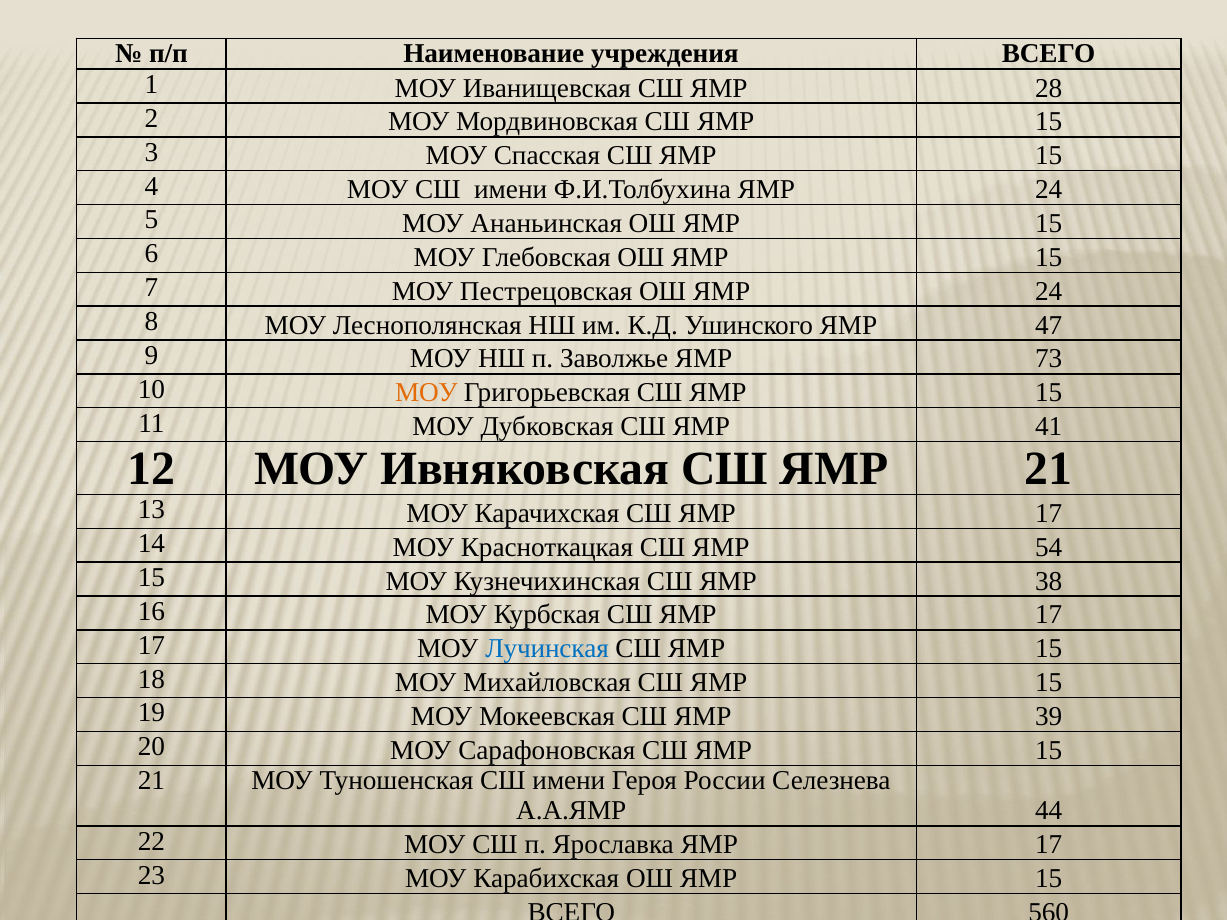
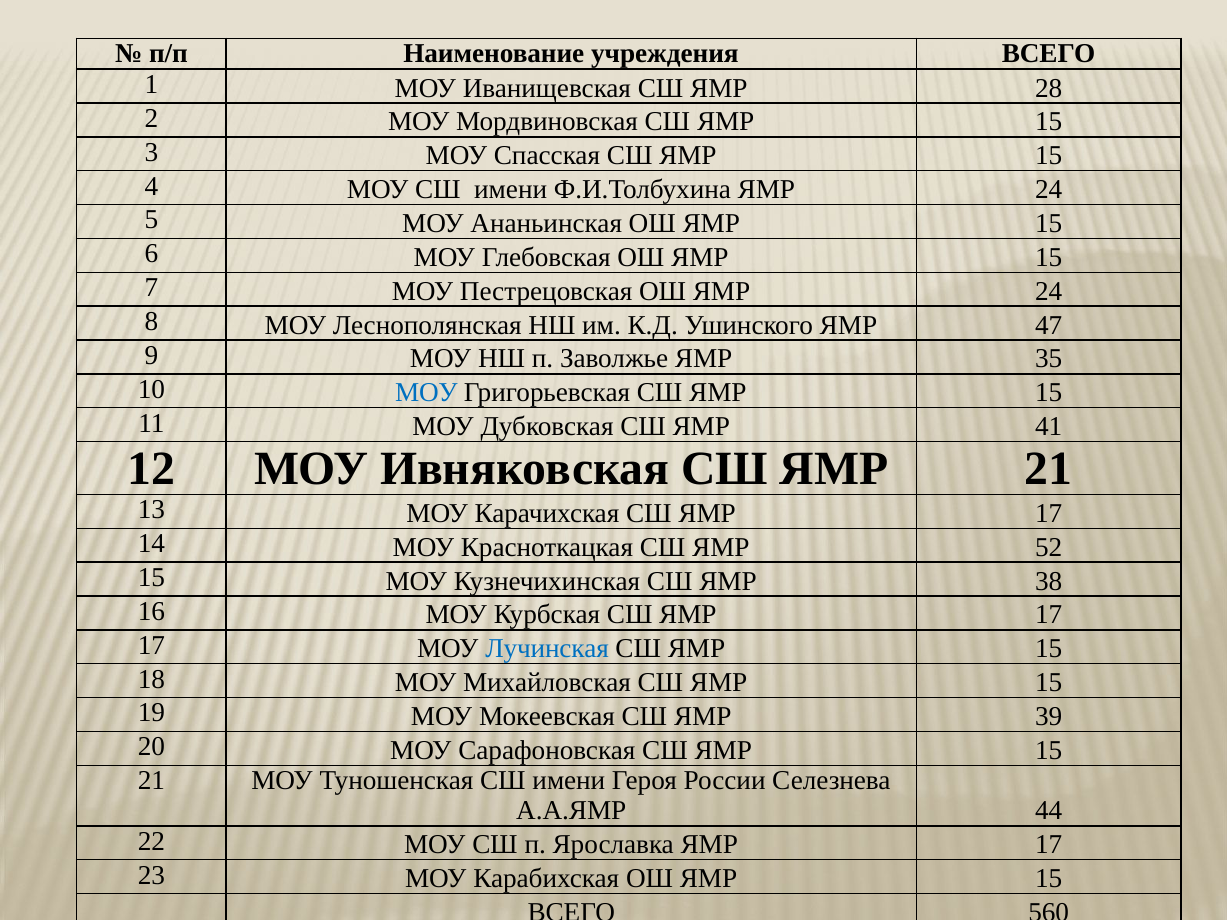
73: 73 -> 35 (1049, 359)
МОУ colour: orange -> blue (426, 393)
54: 54 -> 52 (1049, 547)
